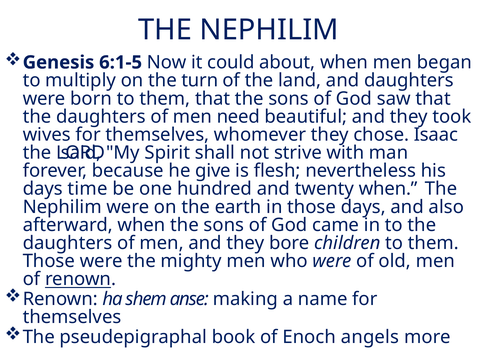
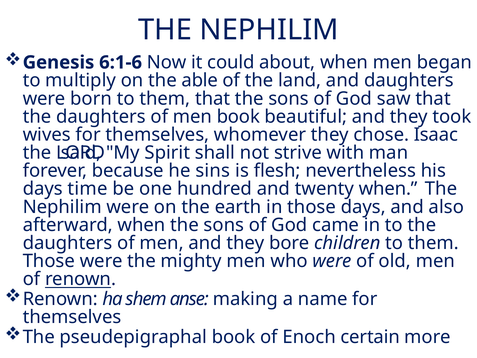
6:1-5: 6:1-5 -> 6:1-6 (121, 62)
turn: turn -> able (200, 80)
men need: need -> book (238, 117)
give: give -> sins (213, 171)
angels: angels -> certain (370, 337)
